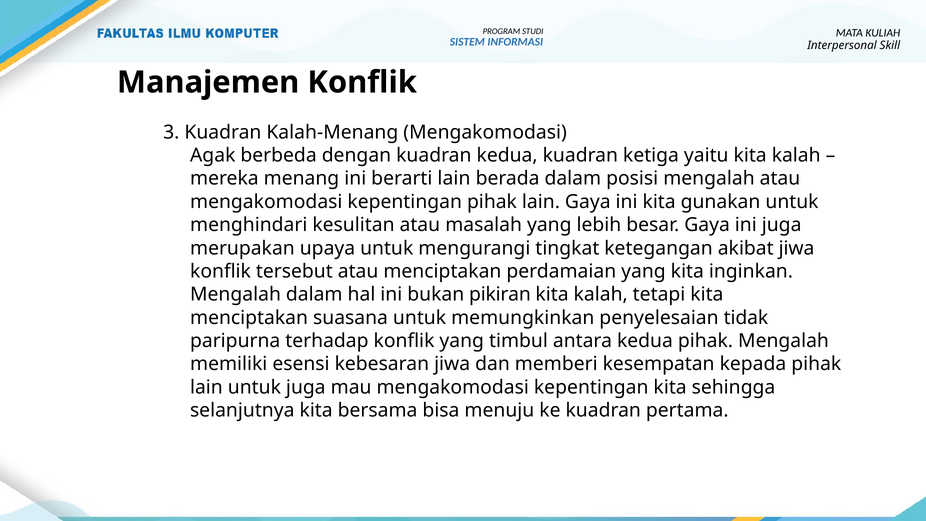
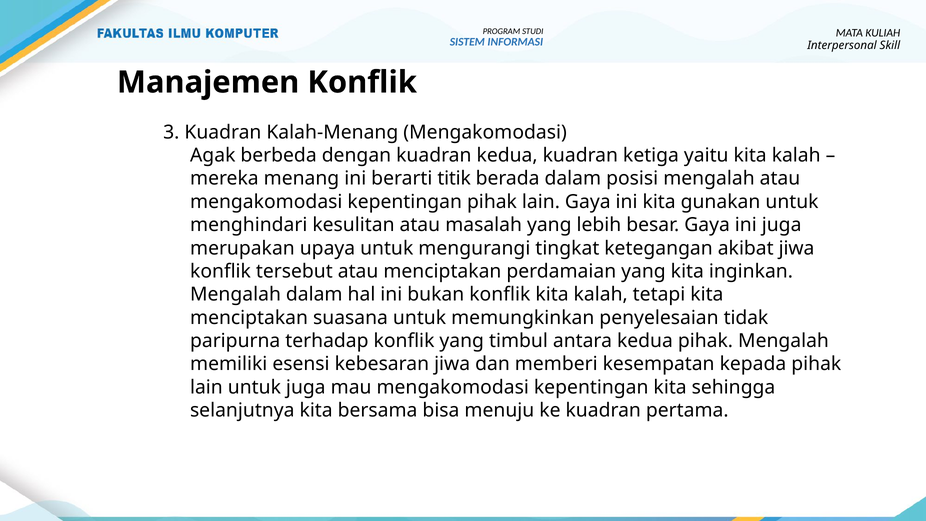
berarti lain: lain -> titik (454, 179)
bukan pikiran: pikiran -> konflik (500, 294)
